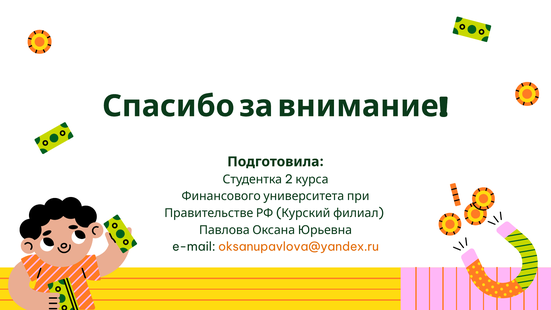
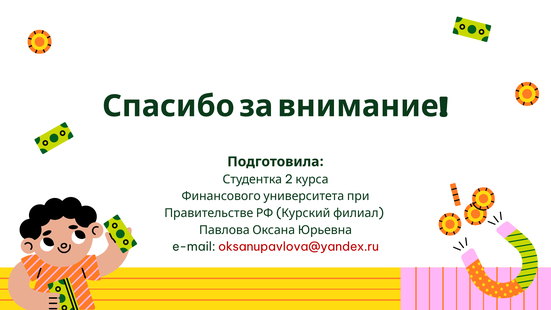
oksanupavlova@yandex.ru colour: orange -> red (299, 247)
